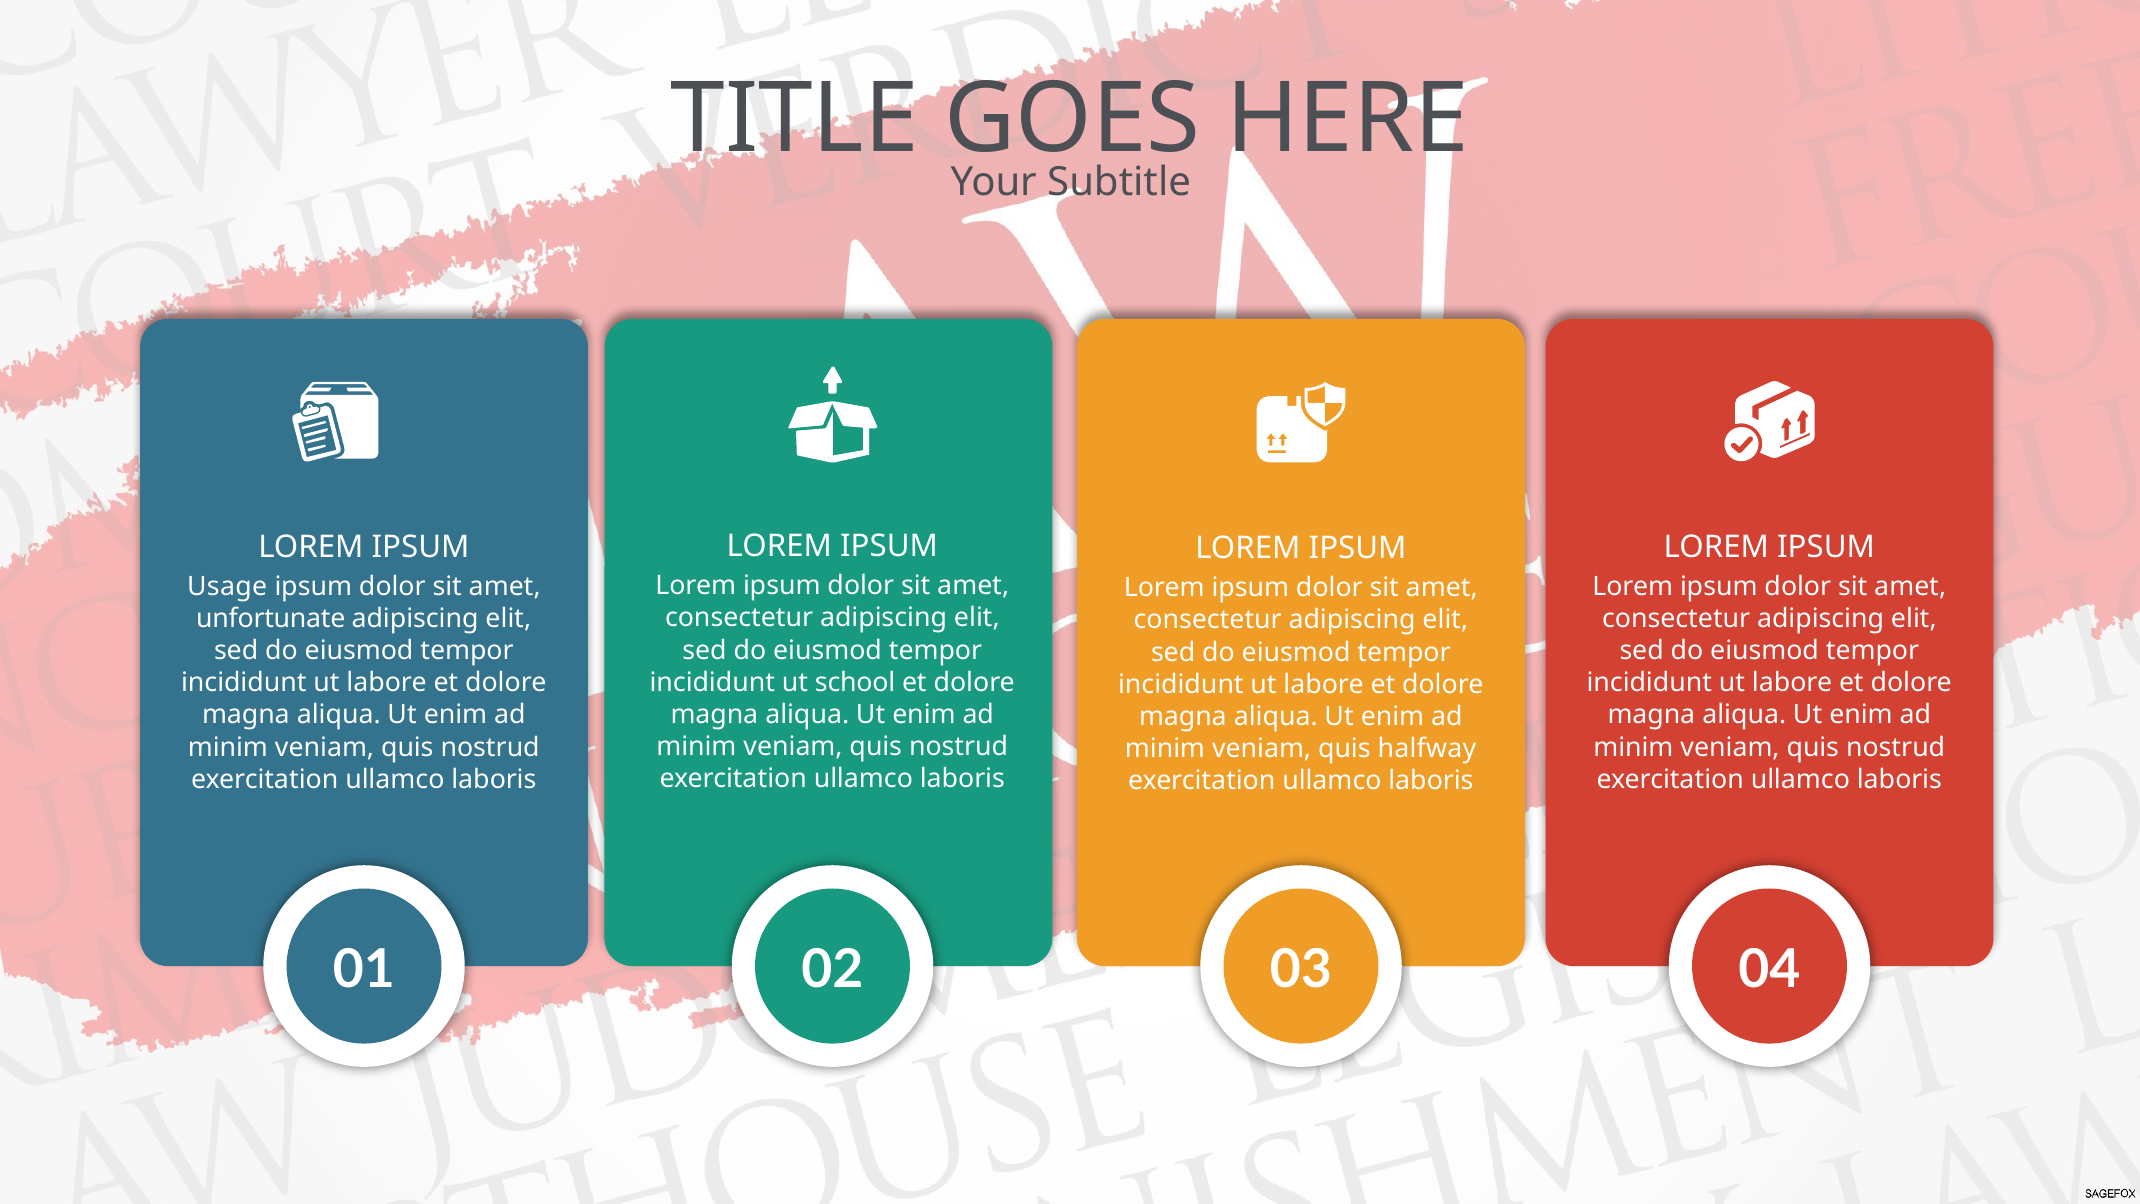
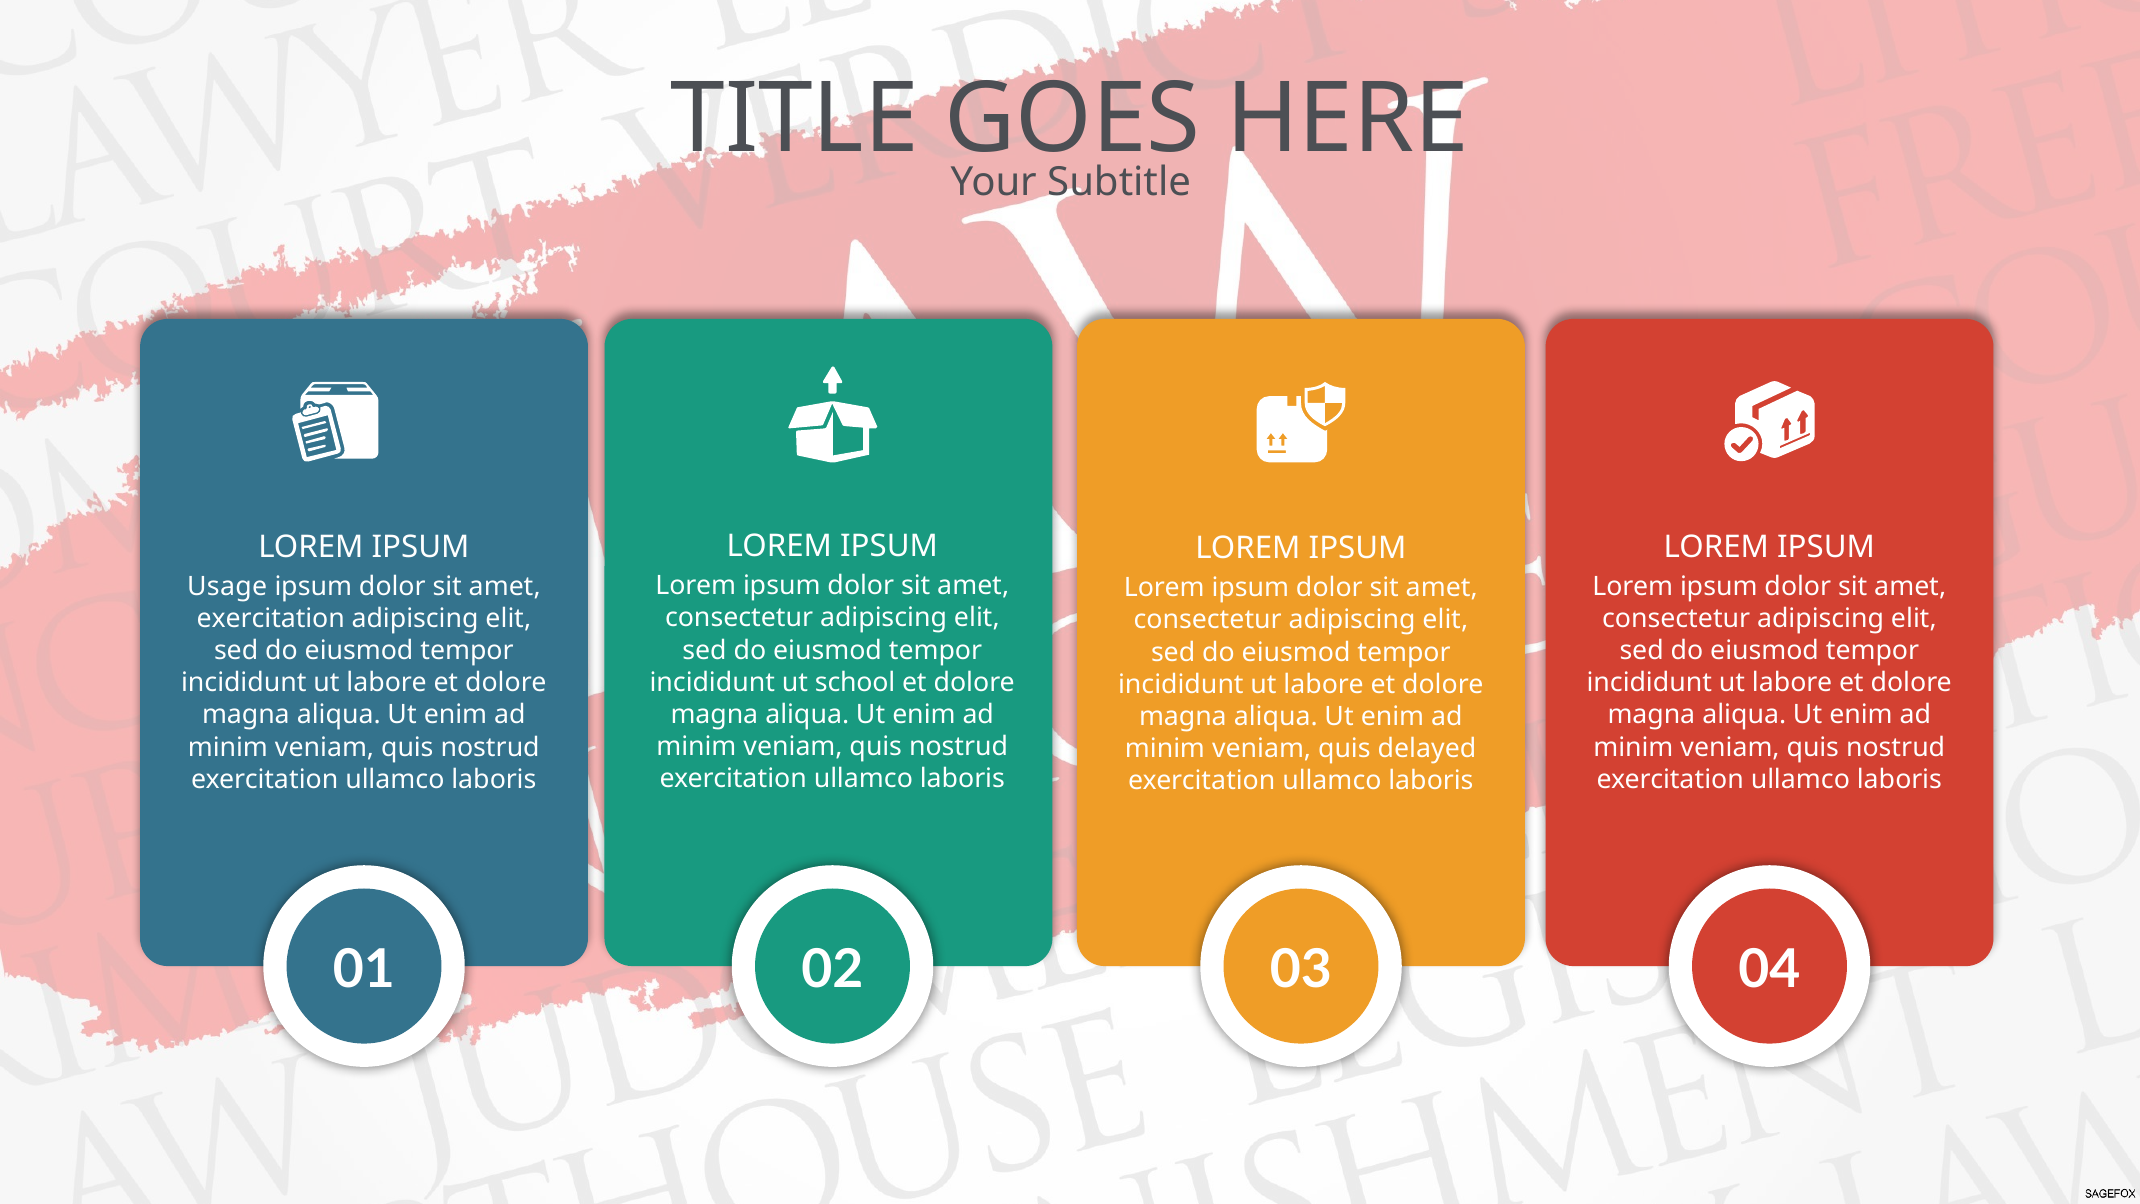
unfortunate: unfortunate -> exercitation (271, 619)
halfway: halfway -> delayed (1427, 748)
